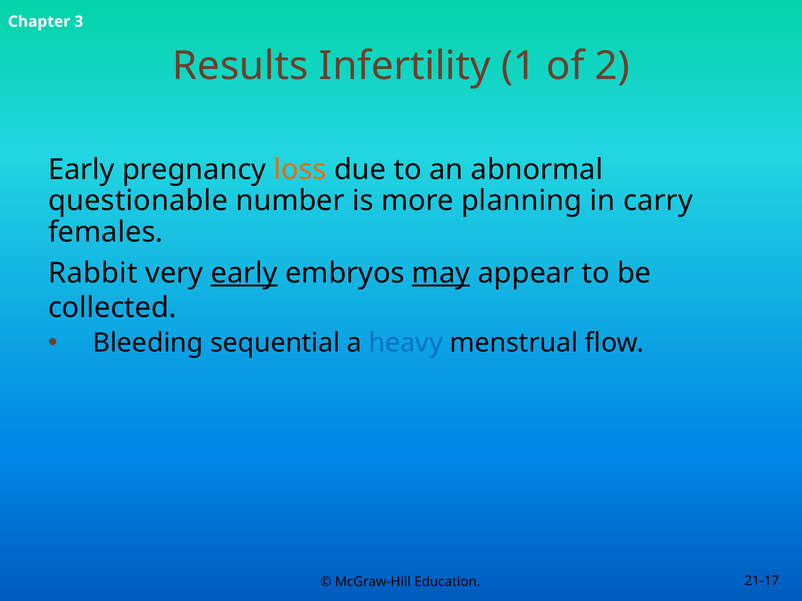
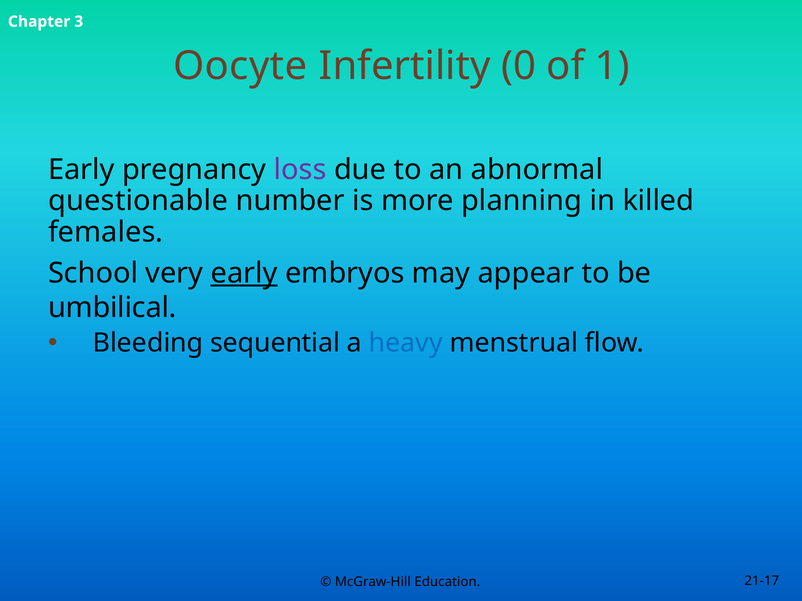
Results: Results -> Oocyte (240, 66)
1: 1 -> 0 (519, 66)
2: 2 -> 1 (612, 66)
loss colour: orange -> purple (300, 170)
carry: carry -> killed (658, 201)
Rabbit: Rabbit -> School (93, 273)
may underline: present -> none (441, 273)
collected: collected -> umbilical (112, 308)
